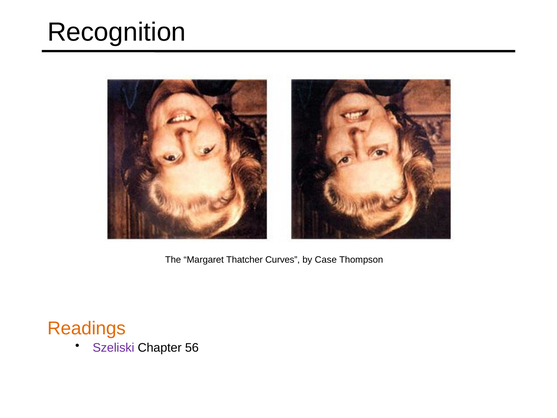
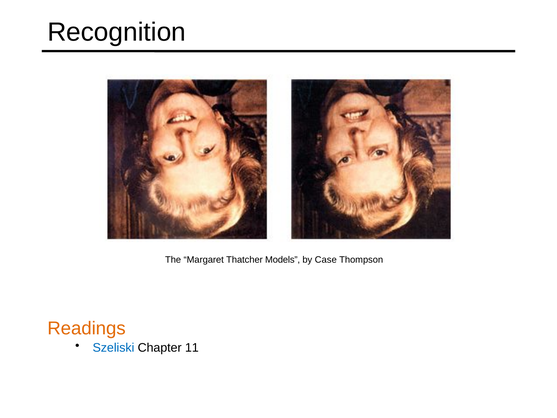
Curves: Curves -> Models (283, 260)
Szeliski colour: purple -> blue (113, 348)
56: 56 -> 11 (192, 348)
